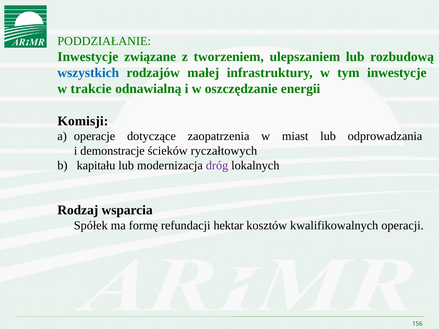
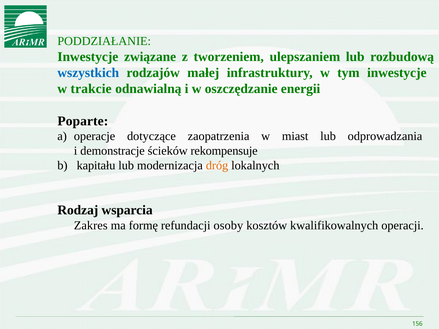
Komisji: Komisji -> Poparte (83, 121)
ryczałtowych: ryczałtowych -> rekompensuje (224, 151)
dróg colour: purple -> orange (217, 166)
Spółek: Spółek -> Zakres (91, 226)
hektar: hektar -> osoby (228, 226)
